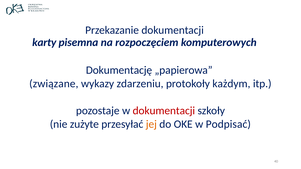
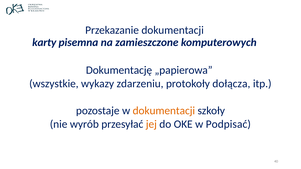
rozpoczęciem: rozpoczęciem -> zamieszczone (147, 42)
związane: związane -> wszystkie (54, 84)
każdym: każdym -> dołącza (231, 84)
dokumentacji colour: red -> orange (164, 111)
zużyte: zużyte -> wyrób (84, 124)
